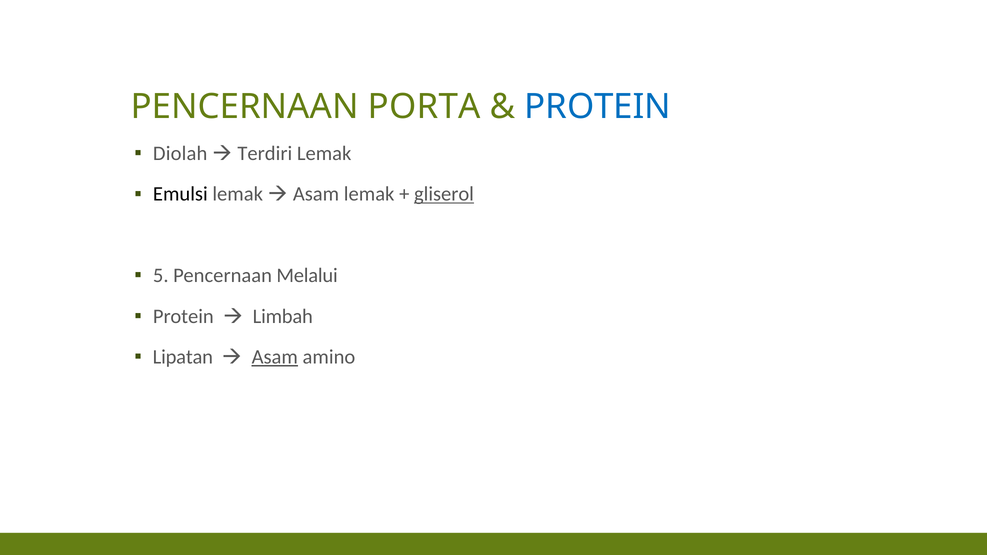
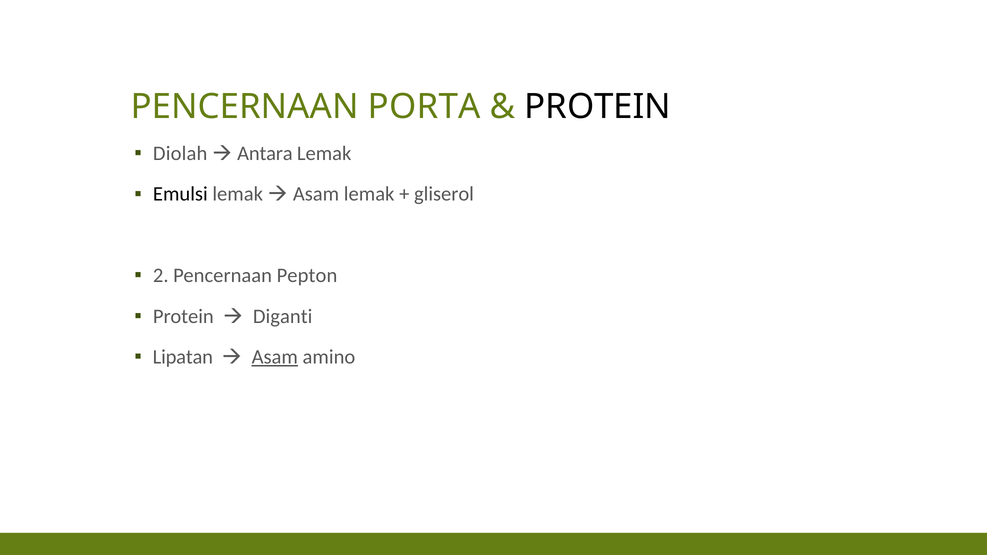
PROTEIN colour: blue -> black (598, 107)
Terdiri: Terdiri -> Antara (265, 153)
gliserol underline: present -> none (444, 194)
5: 5 -> 2 (161, 276)
Melalui: Melalui -> Pepton (307, 276)
Limbah: Limbah -> Diganti (283, 316)
